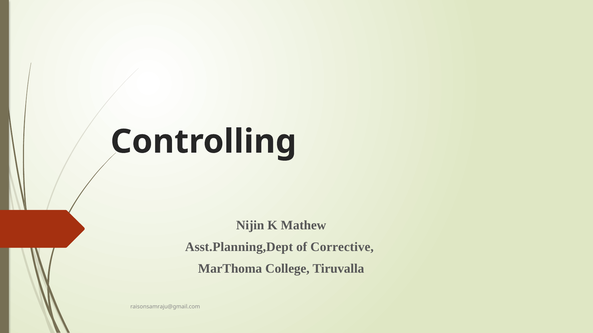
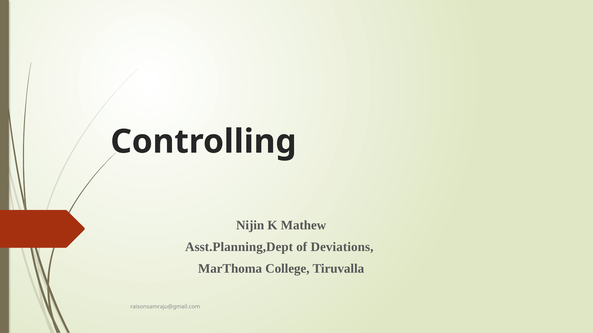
Corrective: Corrective -> Deviations (342, 247)
